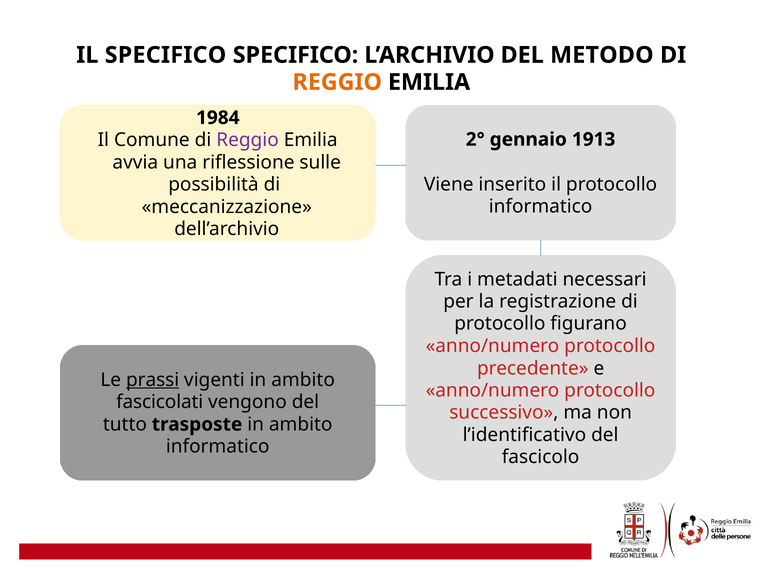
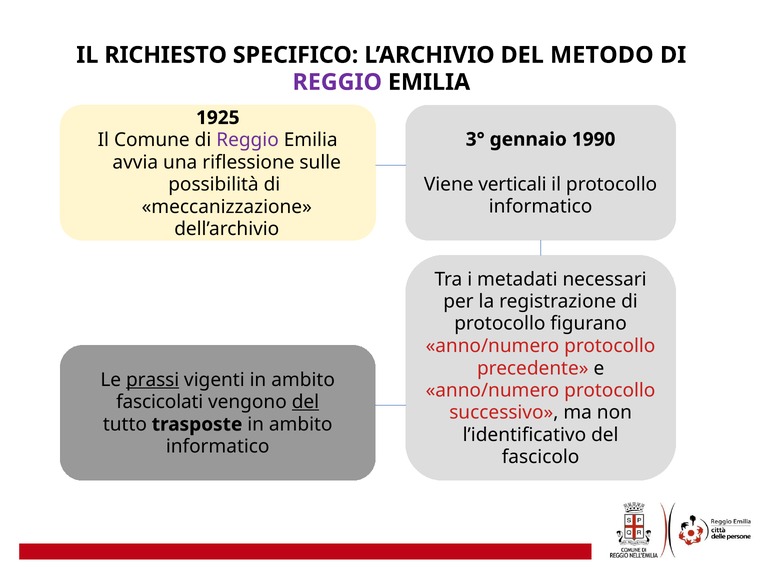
IL SPECIFICO: SPECIFICO -> RICHIESTO (166, 55)
REGGIO colour: orange -> purple (337, 82)
1984: 1984 -> 1925 (218, 118)
2°: 2° -> 3° (475, 139)
1913: 1913 -> 1990 (594, 139)
inserito: inserito -> verticali (512, 184)
del underline: none -> present (305, 402)
